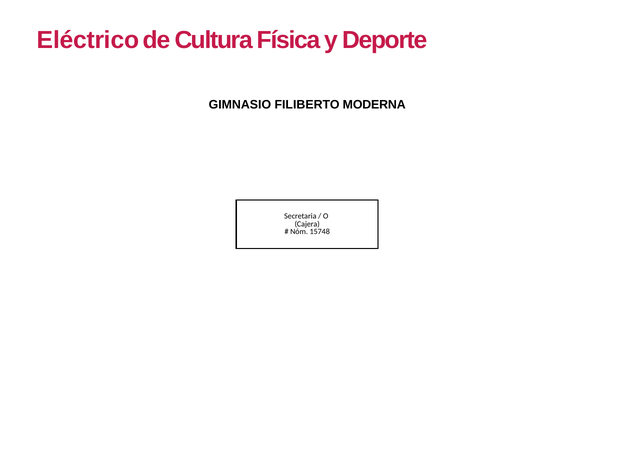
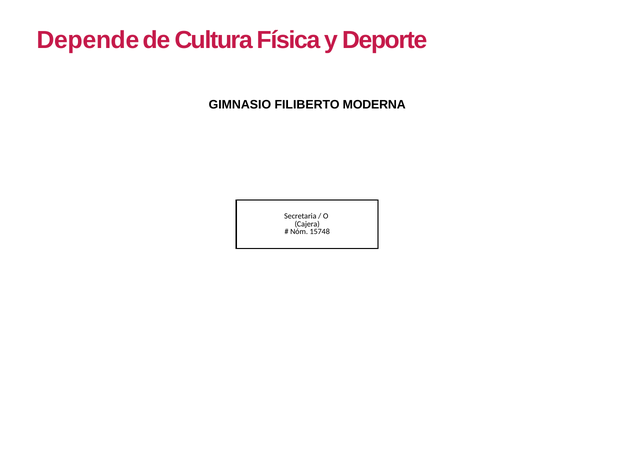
Eléctrico: Eléctrico -> Depende (88, 40)
